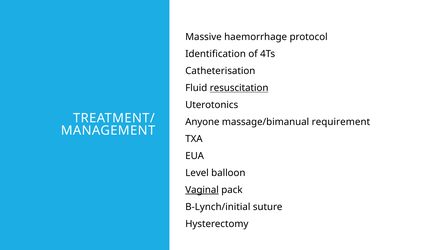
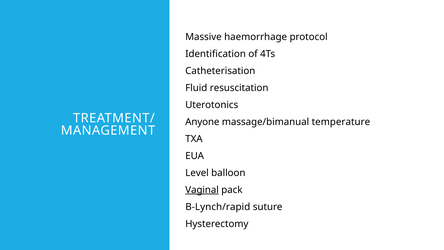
resuscitation underline: present -> none (239, 88)
requirement: requirement -> temperature (341, 122)
B-Lynch/initial: B-Lynch/initial -> B-Lynch/rapid (218, 207)
